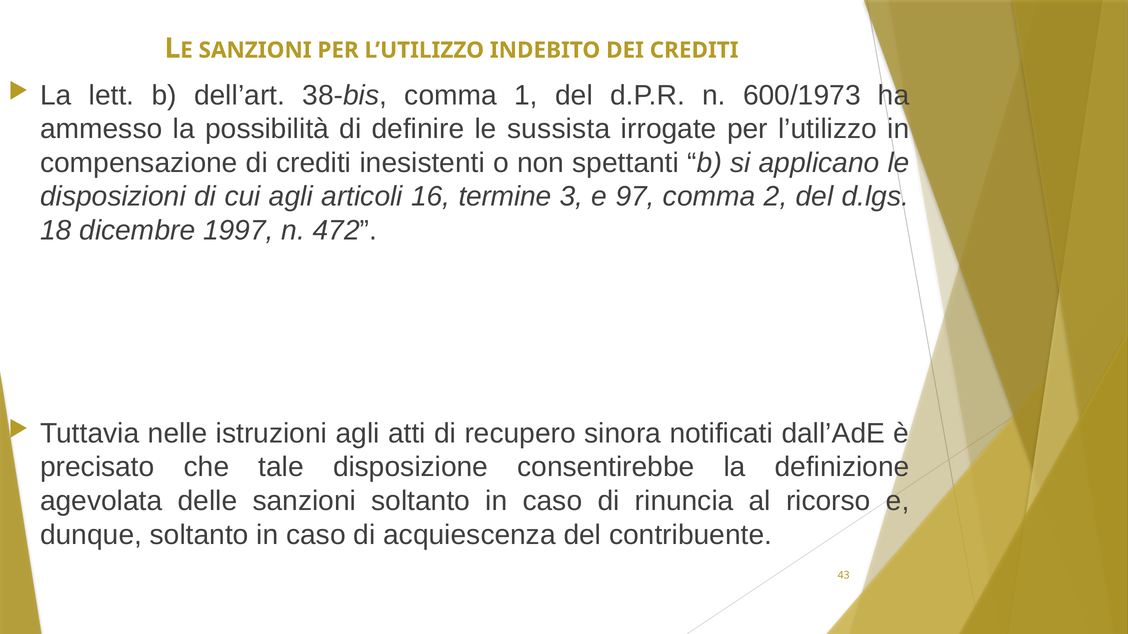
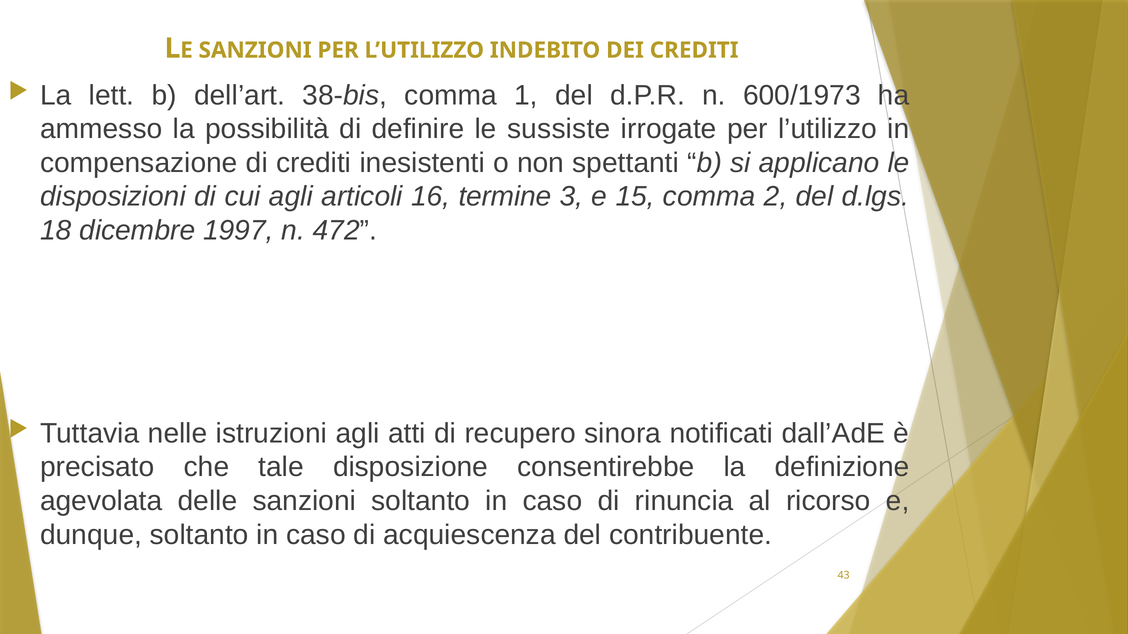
sussista: sussista -> sussiste (559, 129)
97: 97 -> 15 (635, 197)
